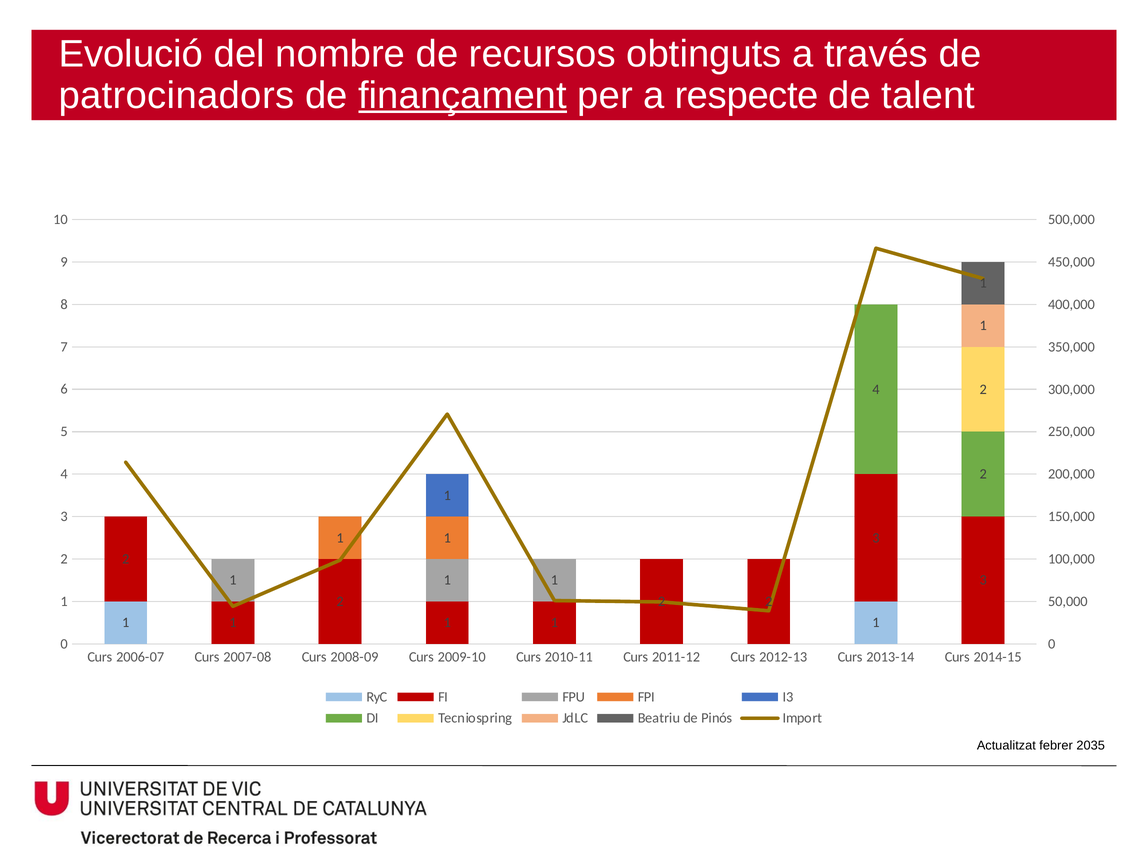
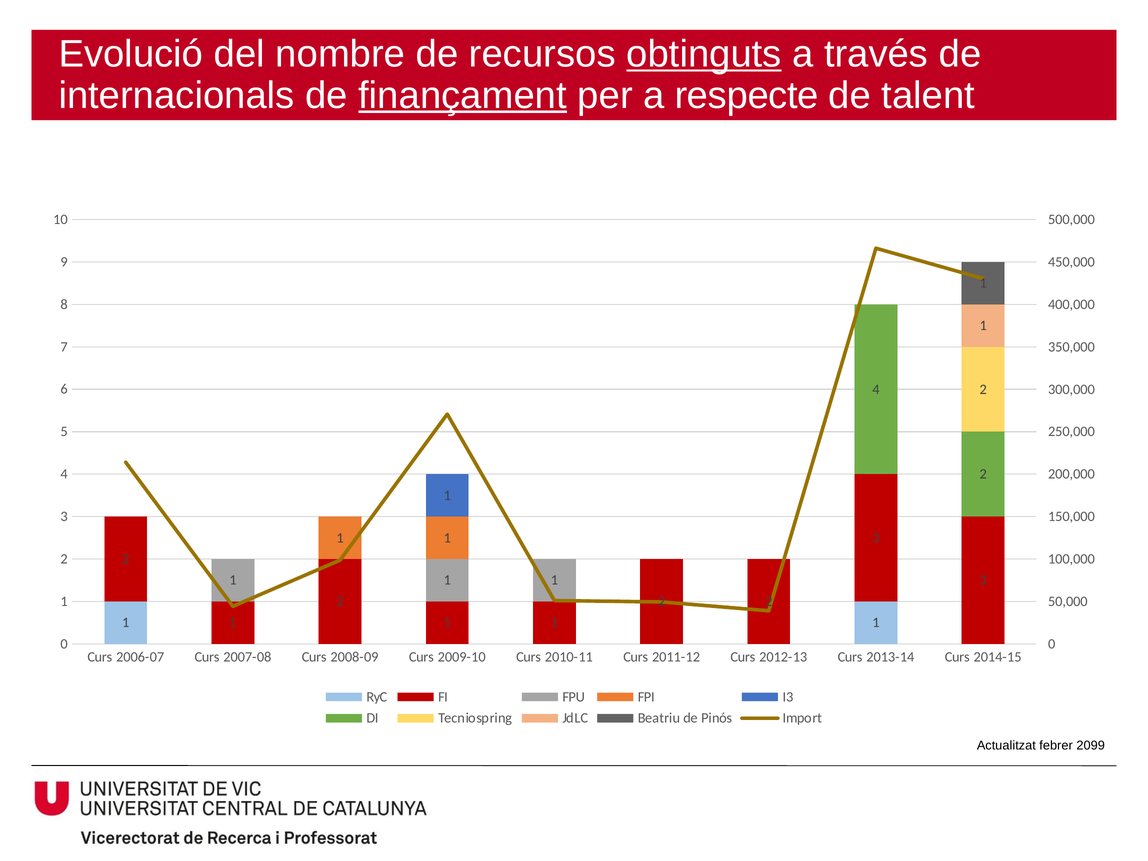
obtinguts underline: none -> present (704, 54)
patrocinadors: patrocinadors -> internacionals (177, 95)
2035: 2035 -> 2099 (1091, 745)
